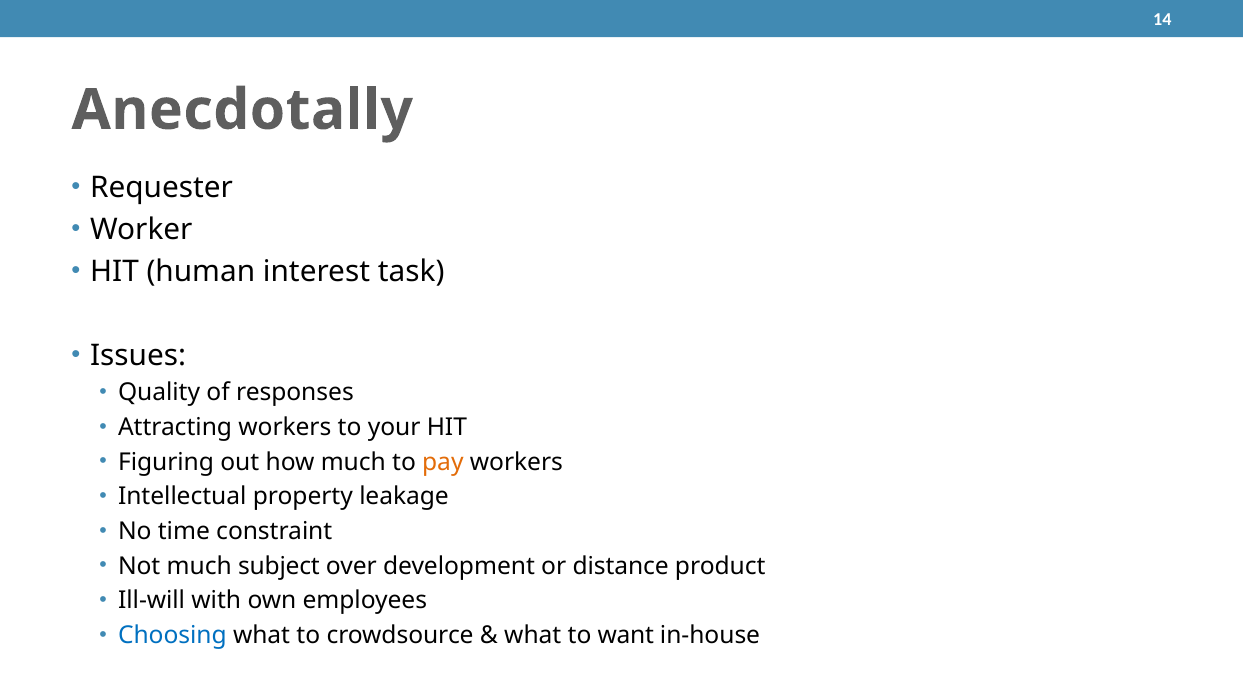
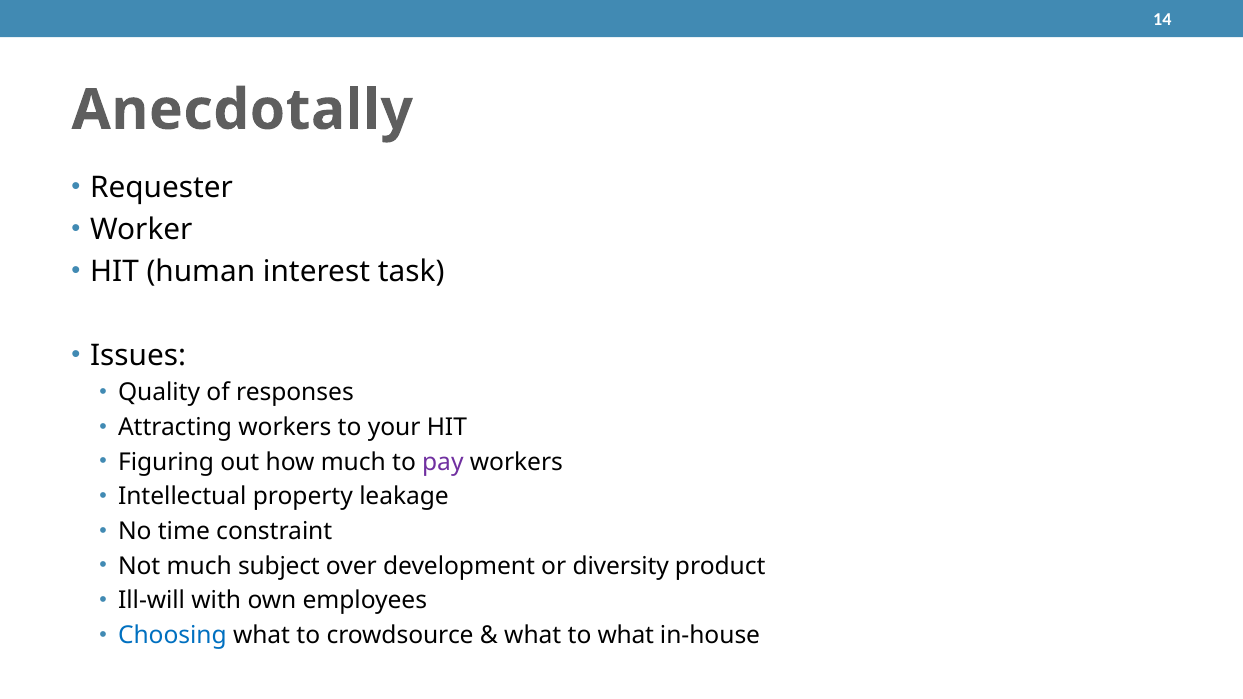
pay colour: orange -> purple (443, 462)
distance: distance -> diversity (621, 566)
to want: want -> what (626, 636)
